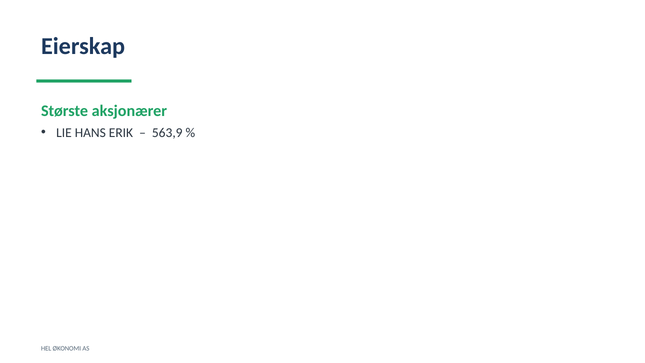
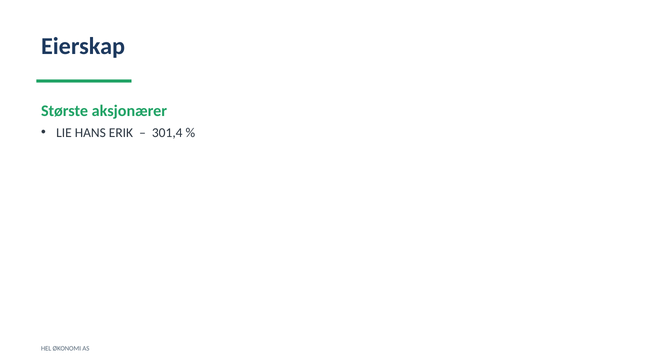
563,9: 563,9 -> 301,4 (167, 133)
